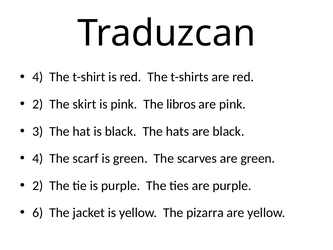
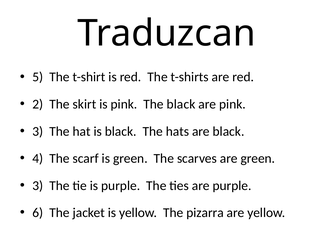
4: 4 -> 5 (38, 77)
The libros: libros -> black (181, 104)
2: 2 -> 3 (38, 185)
